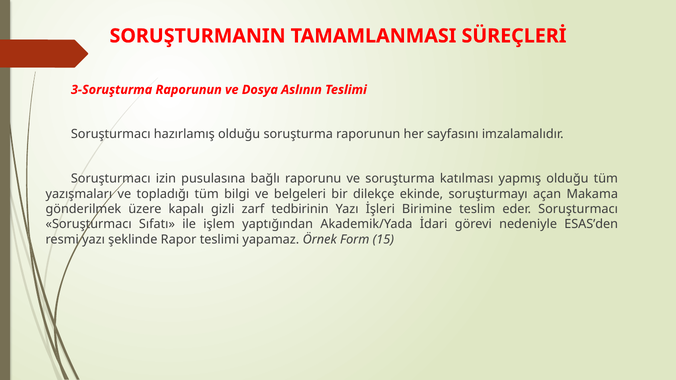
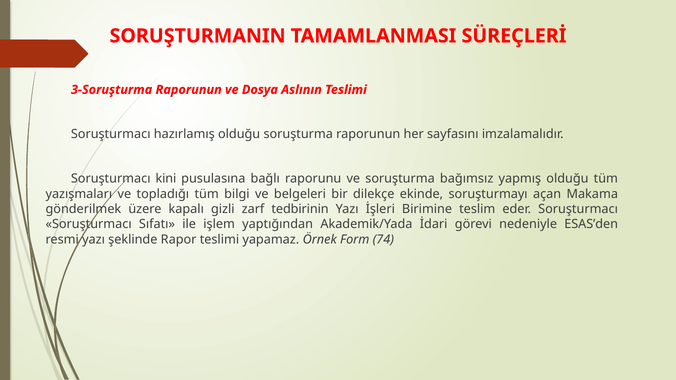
izin: izin -> kini (166, 179)
katılması: katılması -> bağımsız (467, 179)
15: 15 -> 74 (383, 240)
